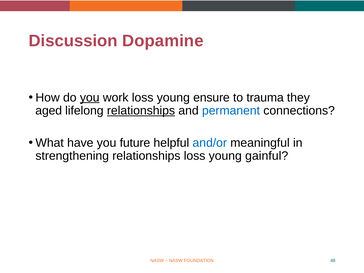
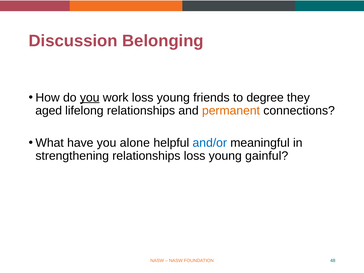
Dopamine: Dopamine -> Belonging (163, 41)
ensure: ensure -> friends (211, 98)
trauma: trauma -> degree (265, 98)
relationships underline: present -> none (141, 111)
permanent colour: blue -> orange (231, 111)
future: future -> alone (135, 143)
